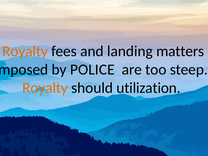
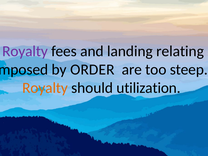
Royalty colour: orange -> purple (25, 51)
matters: matters -> relating (180, 51)
POLICE: POLICE -> ORDER (92, 70)
